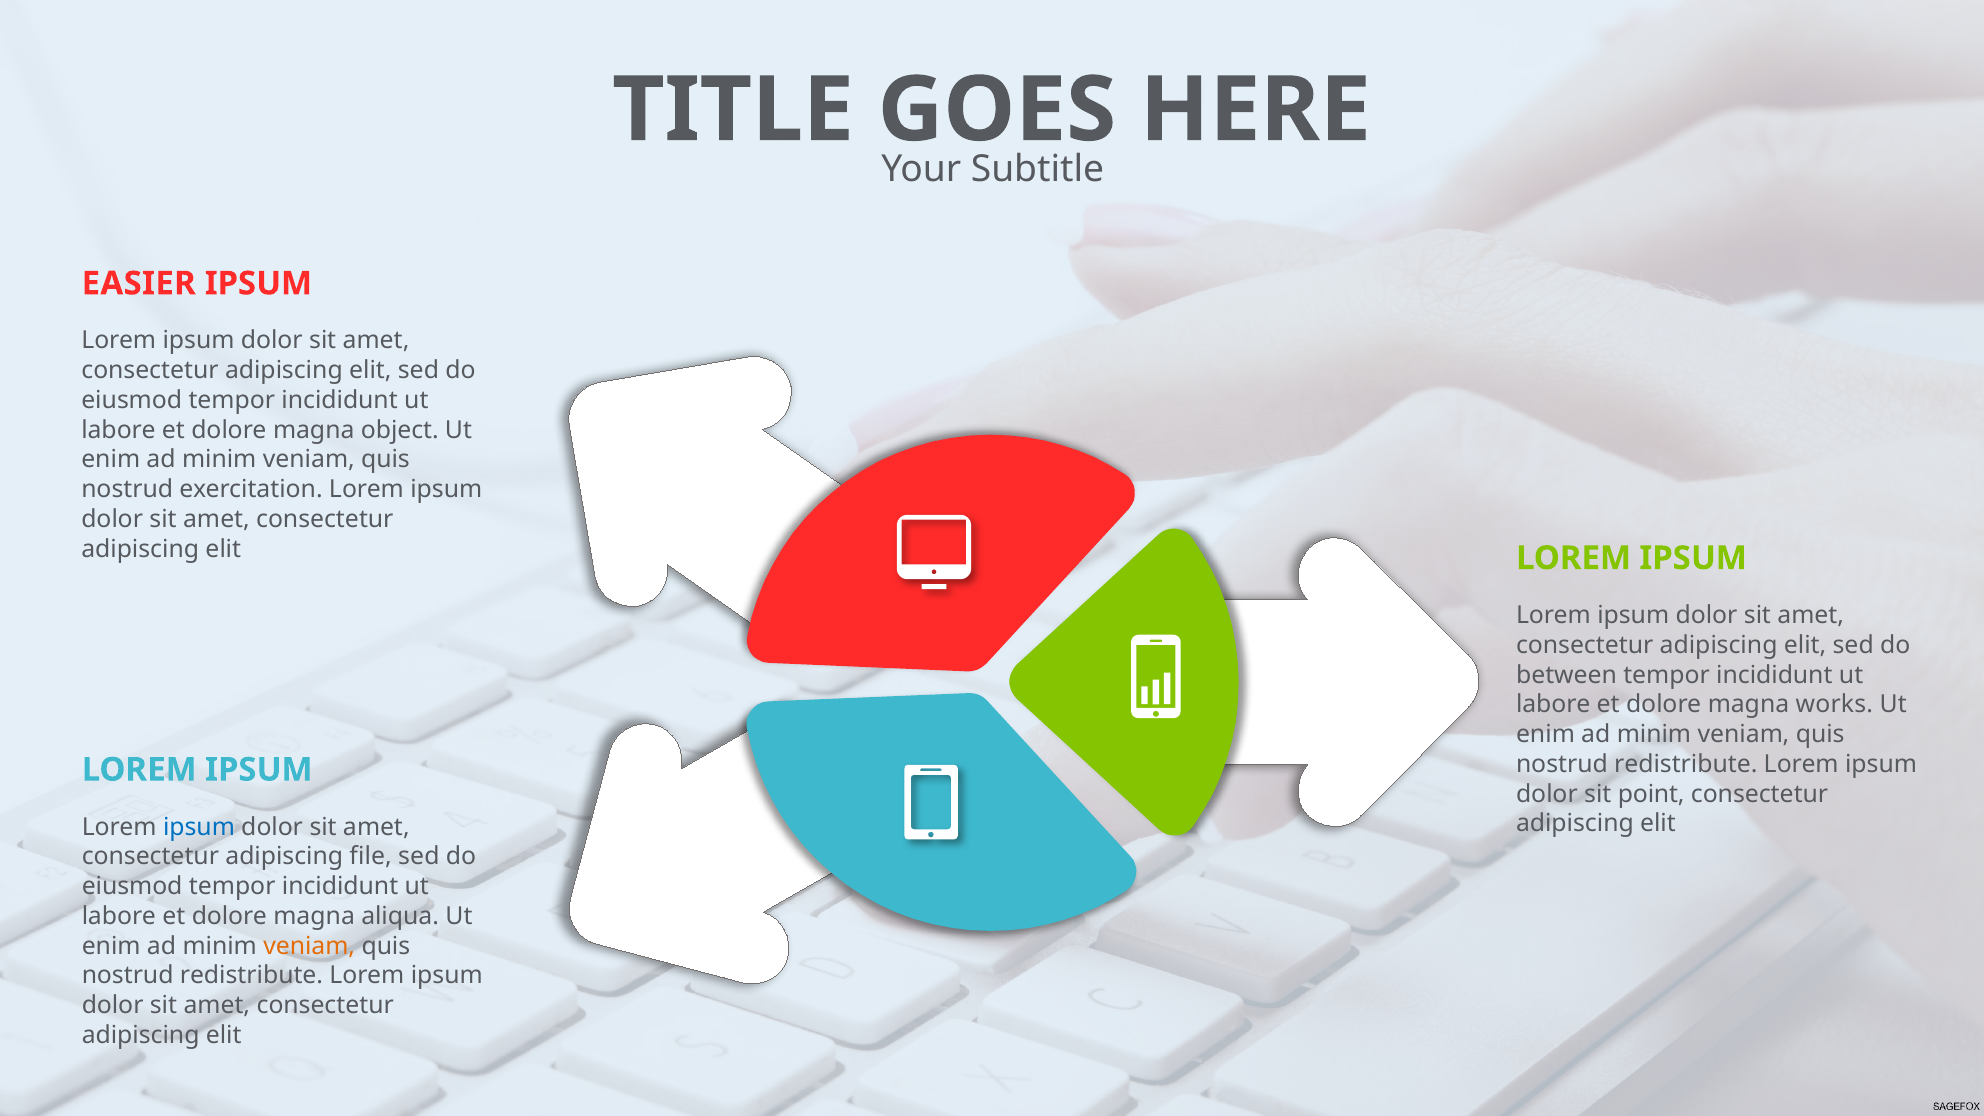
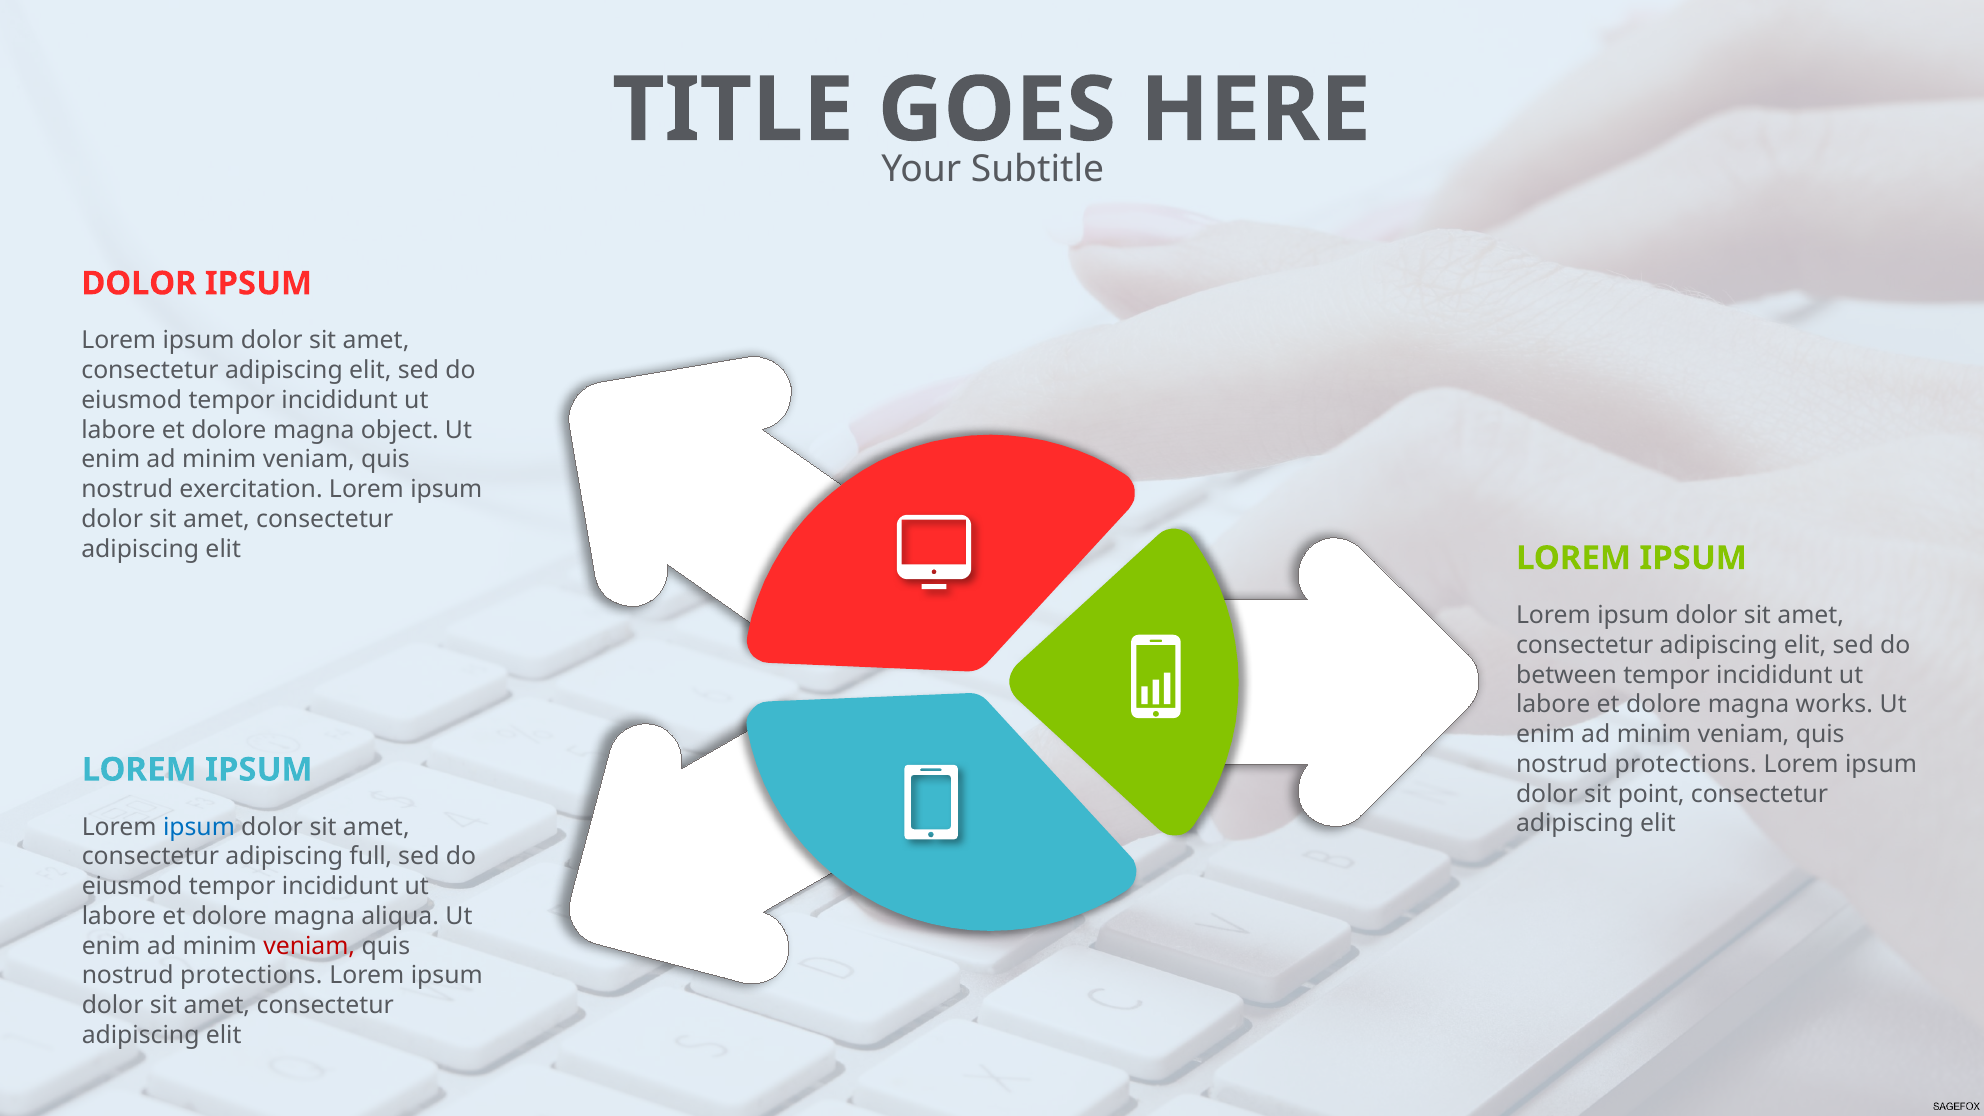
EASIER: EASIER -> DOLOR (139, 283)
redistribute: redistribute -> protections (1686, 764)
file: file -> full (371, 857)
veniam colour: orange -> red (309, 946)
redistribute: redistribute -> protections (251, 976)
